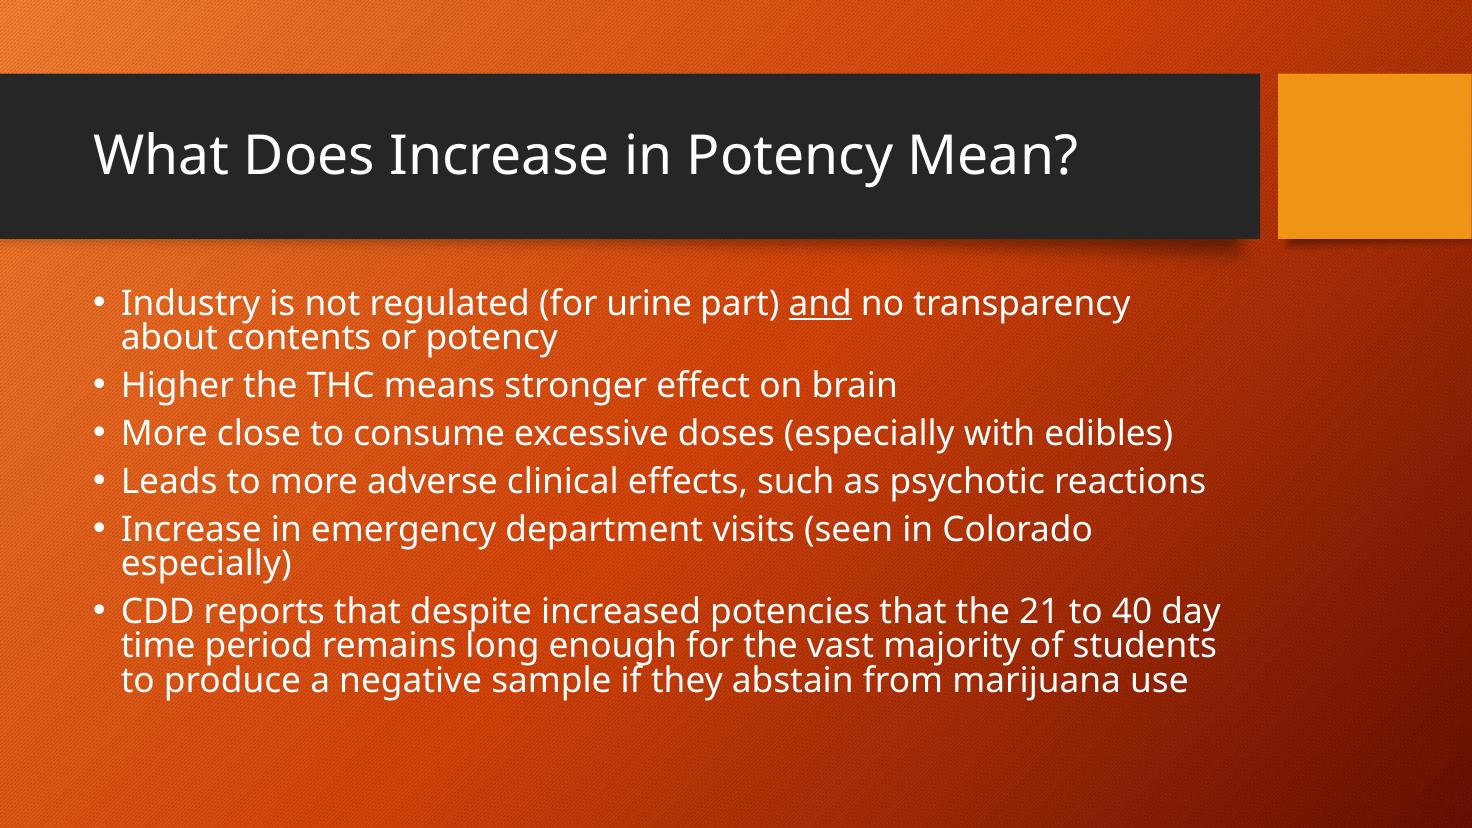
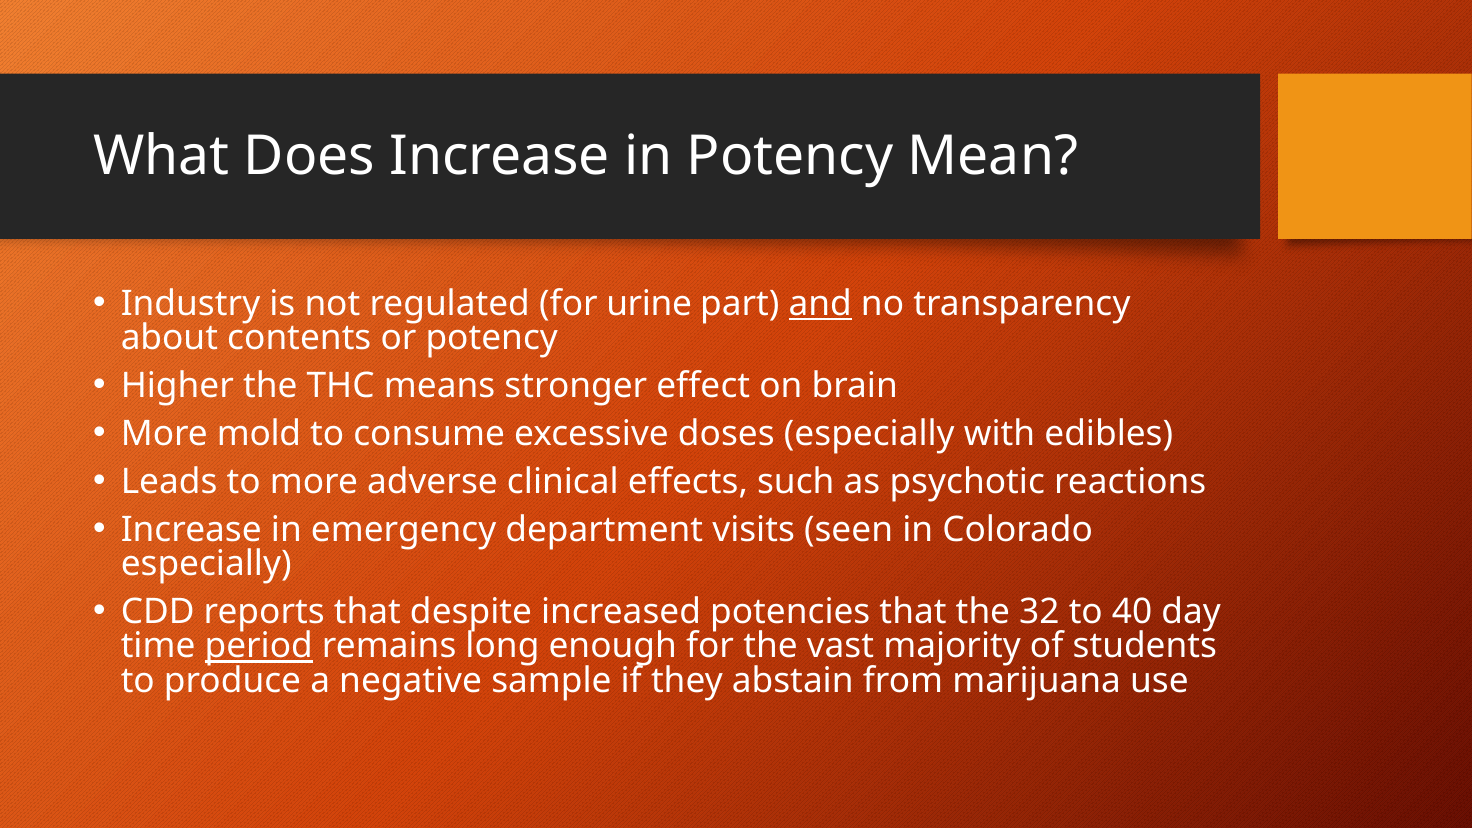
close: close -> mold (259, 434)
21: 21 -> 32 (1039, 612)
period underline: none -> present (259, 646)
